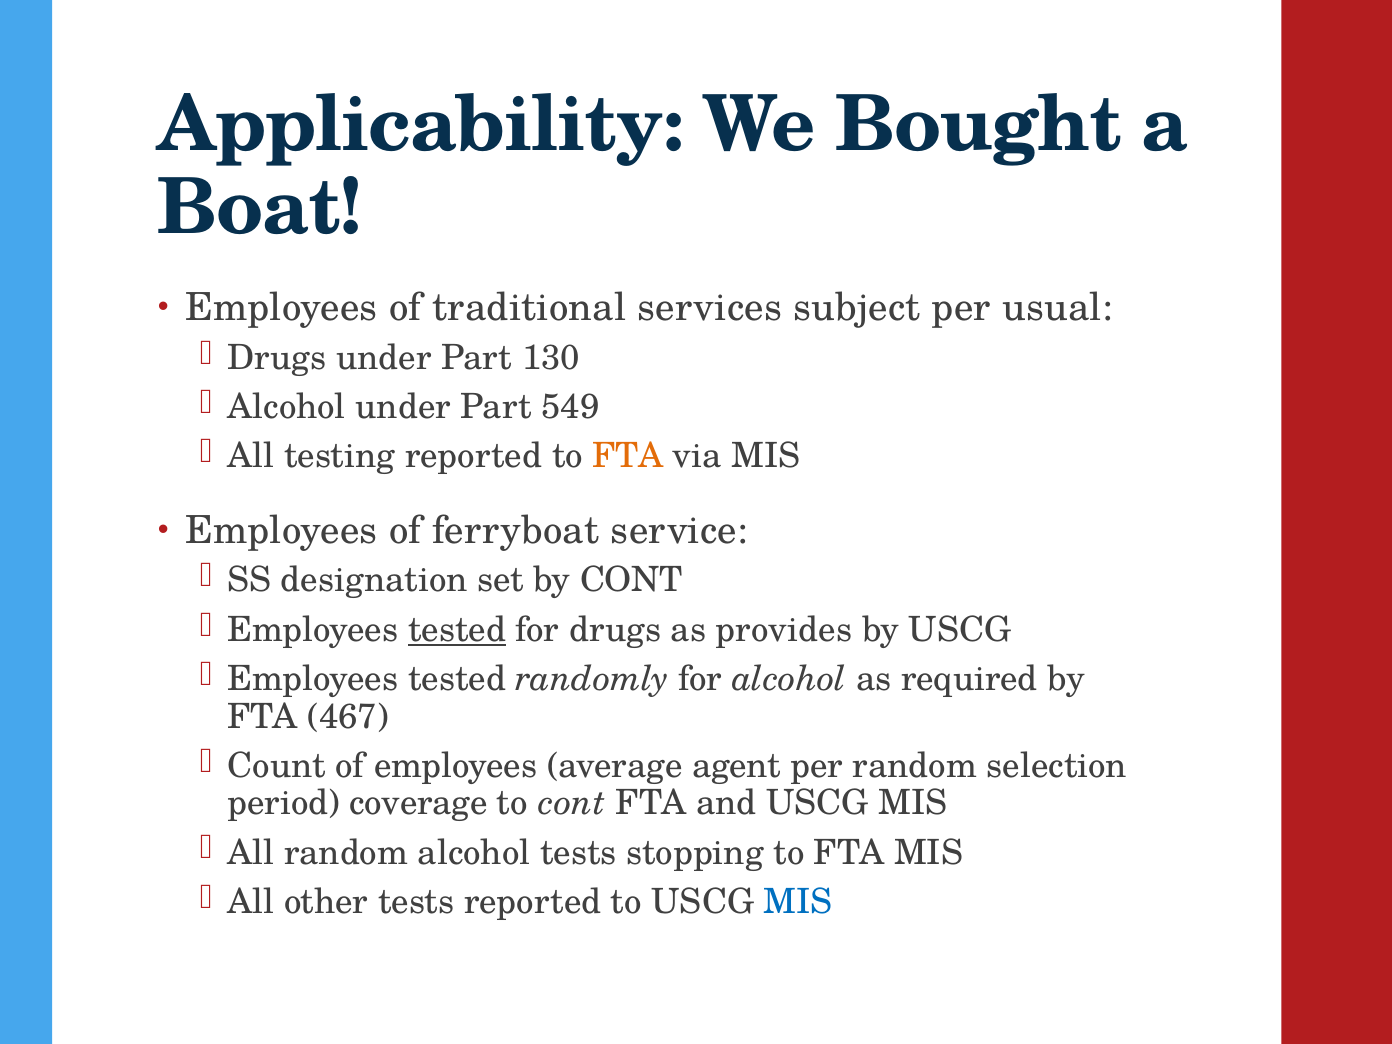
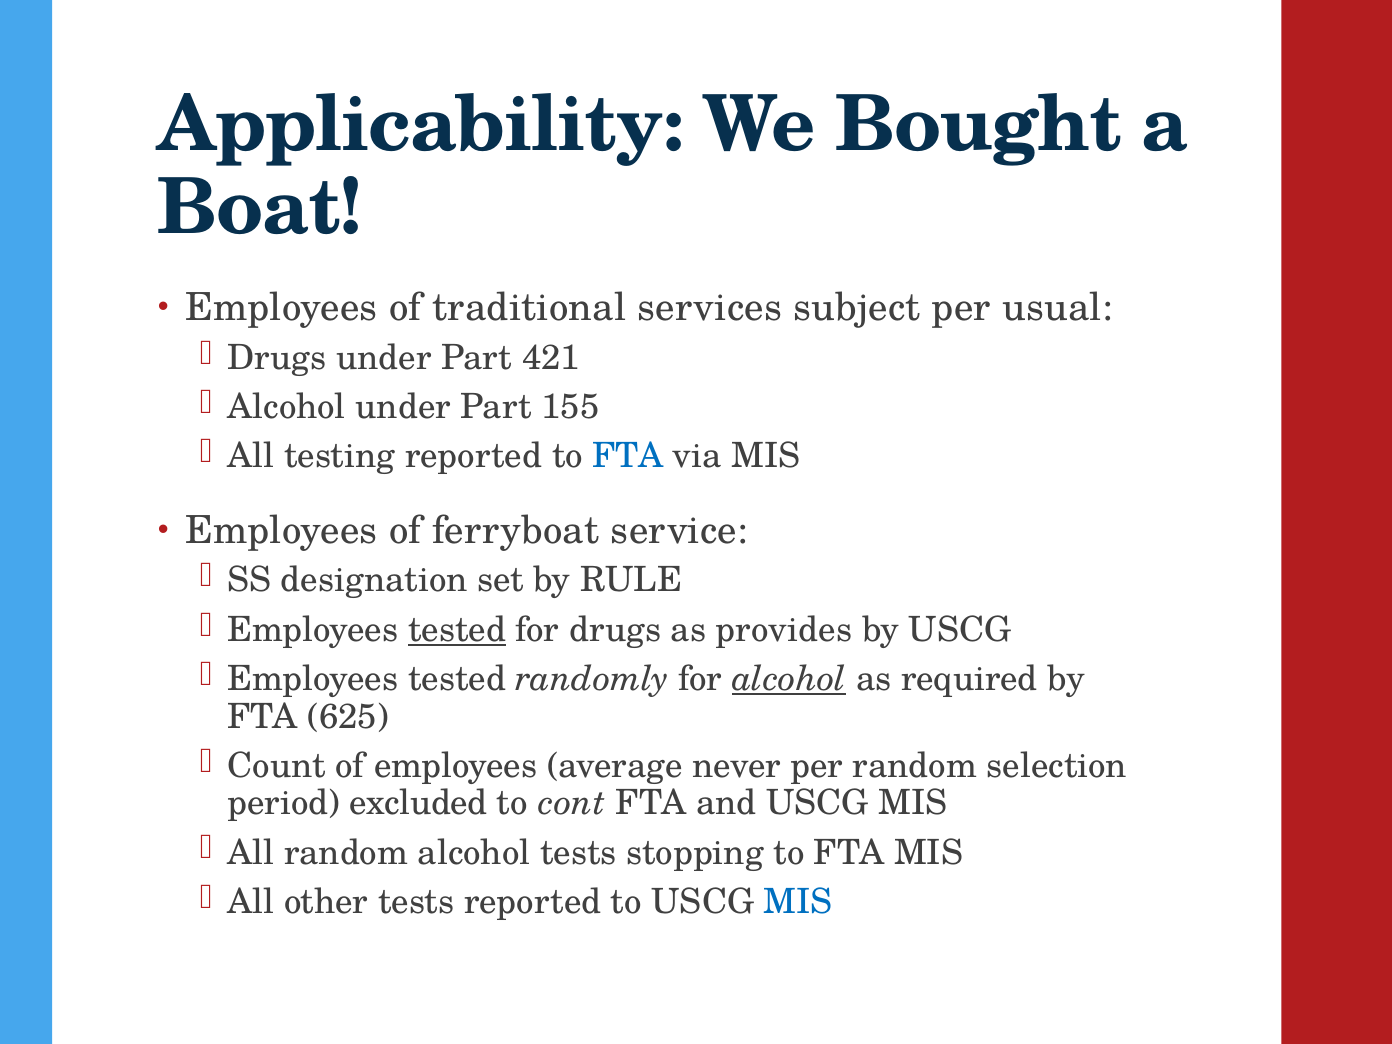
130: 130 -> 421 (551, 358)
549: 549 -> 155 (570, 407)
FTA colour: orange -> blue (628, 456)
by CONT: CONT -> RULE (631, 580)
alcohol underline: none -> present (789, 679)
467: 467 -> 625 (348, 717)
agent: agent -> never (737, 766)
coverage: coverage -> excluded (419, 803)
